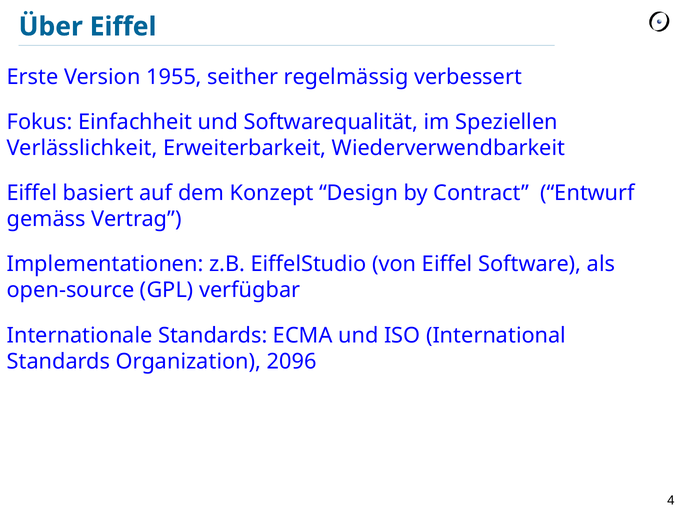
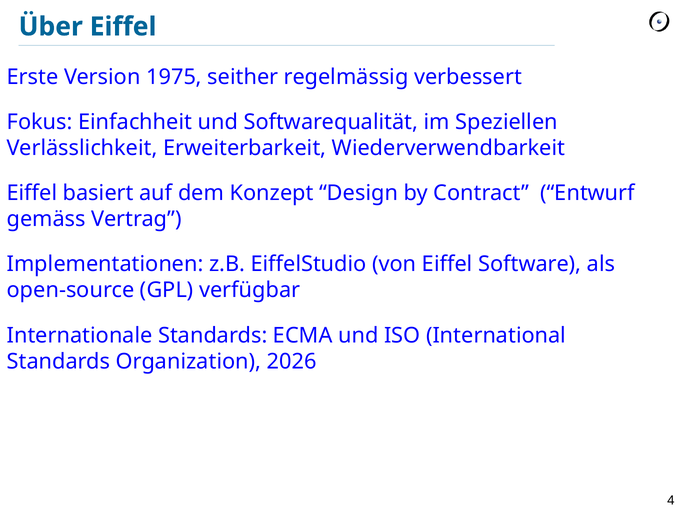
1955: 1955 -> 1975 (174, 77)
2096: 2096 -> 2026 (292, 361)
